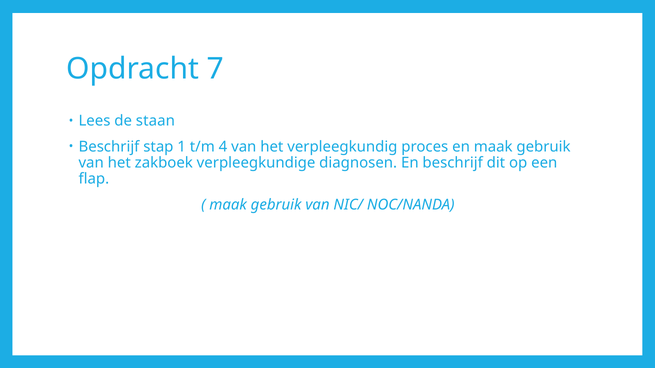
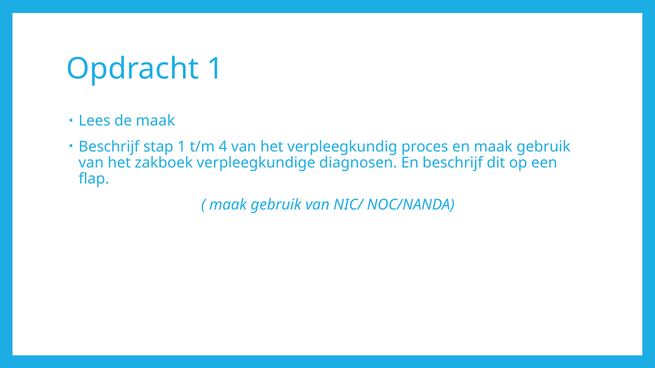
Opdracht 7: 7 -> 1 (215, 69)
de staan: staan -> maak (155, 121)
